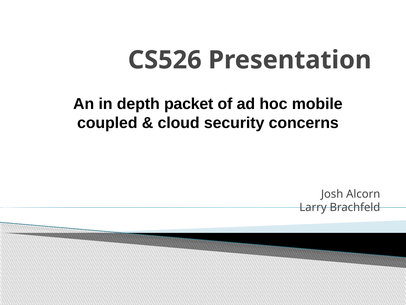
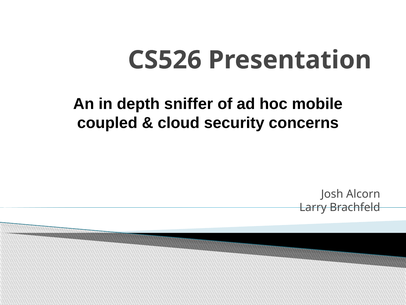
packet: packet -> sniffer (189, 104)
